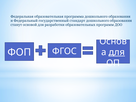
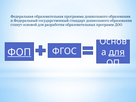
ФОП underline: none -> present (19, 52)
